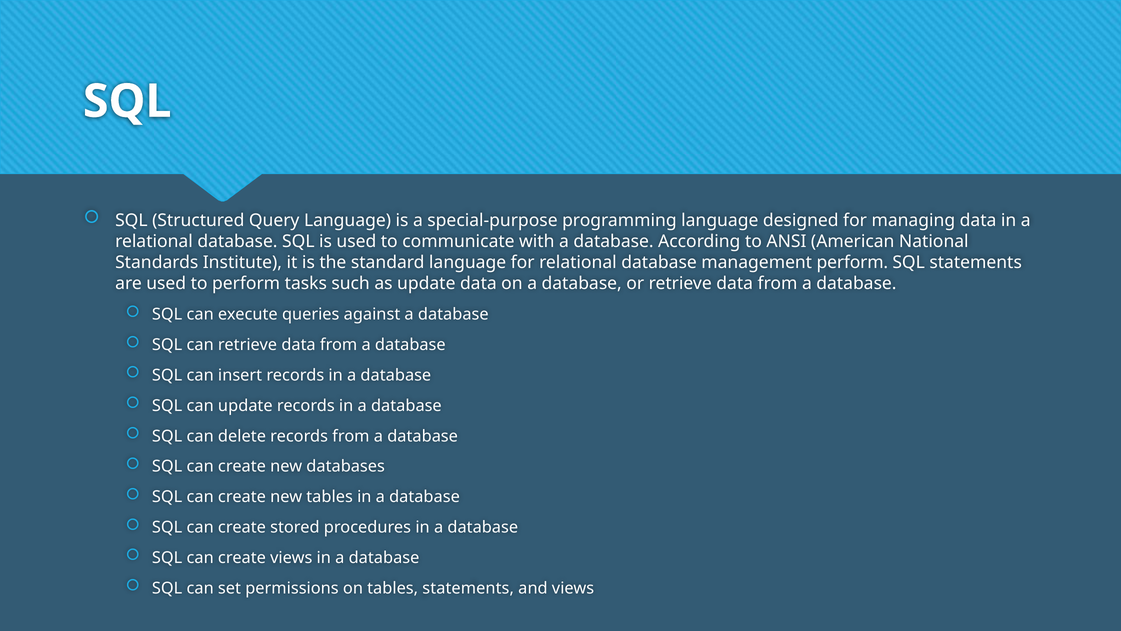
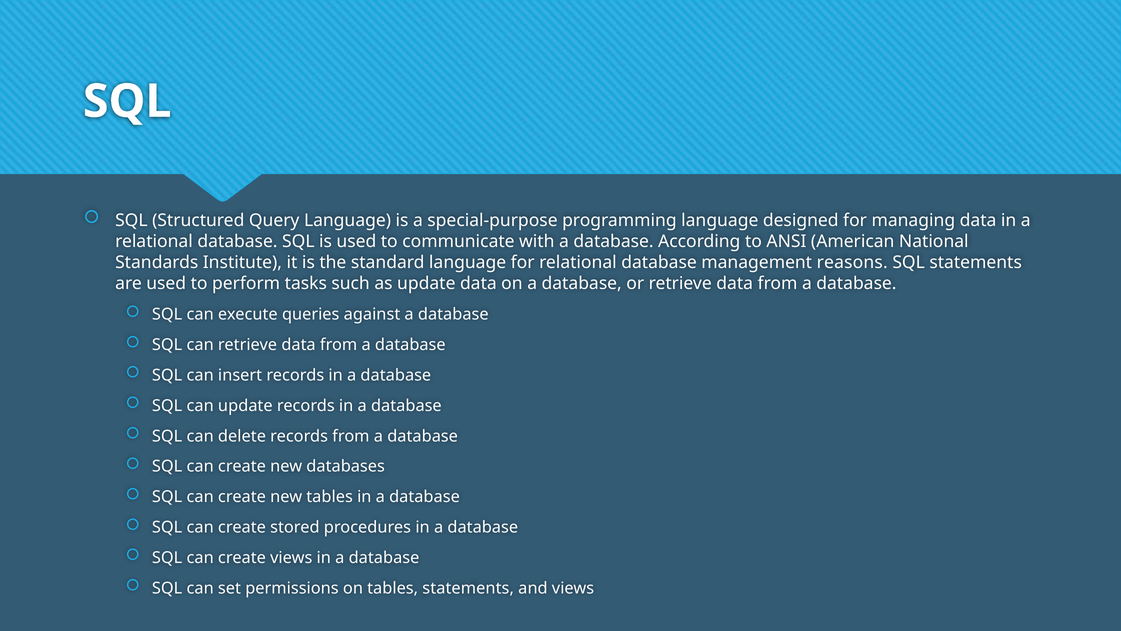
management perform: perform -> reasons (852, 262)
